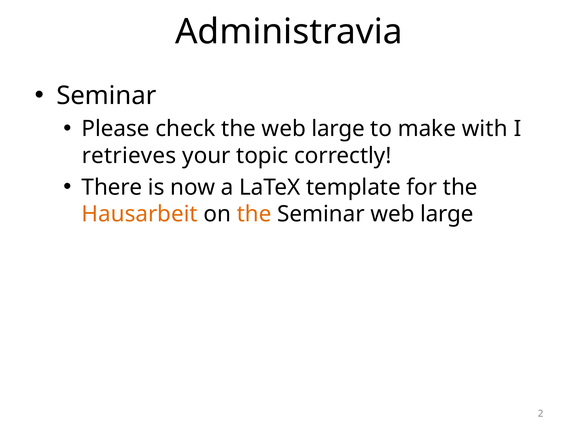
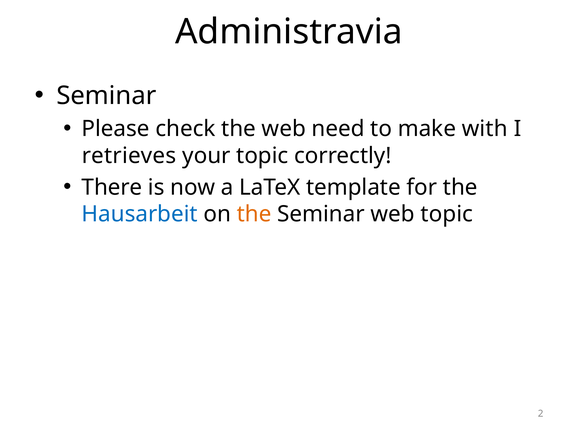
the web large: large -> need (338, 129)
Hausarbeit colour: orange -> blue (140, 214)
Seminar web large: large -> topic (447, 214)
